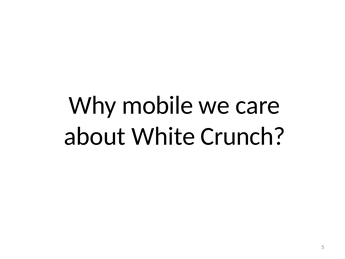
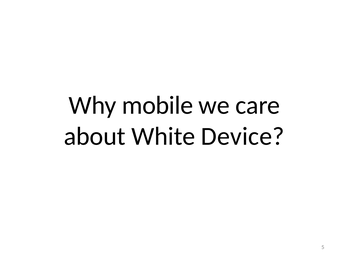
Crunch: Crunch -> Device (243, 136)
